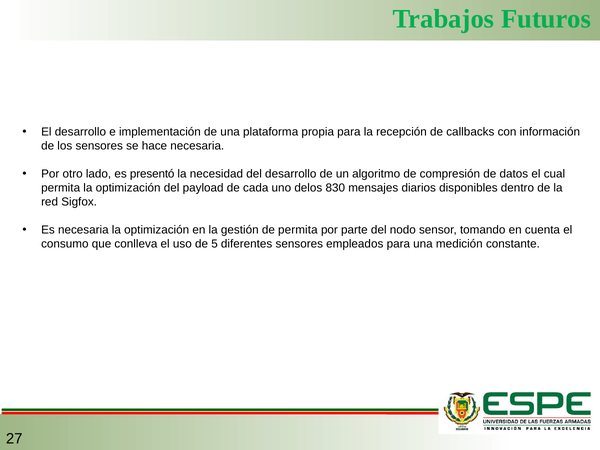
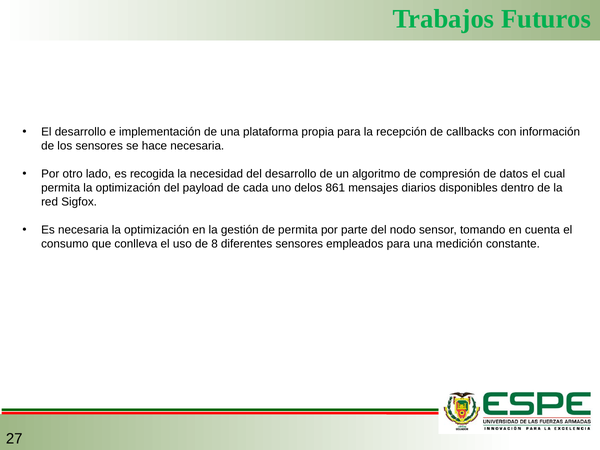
presentó: presentó -> recogida (152, 174)
830: 830 -> 861 (335, 188)
5: 5 -> 8 (215, 244)
